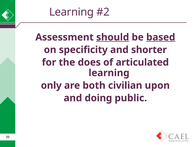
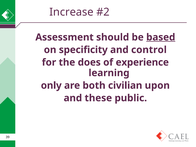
Learning: Learning -> Increase (71, 12)
should underline: present -> none (113, 37)
shorter: shorter -> control (149, 50)
articulated: articulated -> experience (142, 62)
doing: doing -> these (98, 98)
